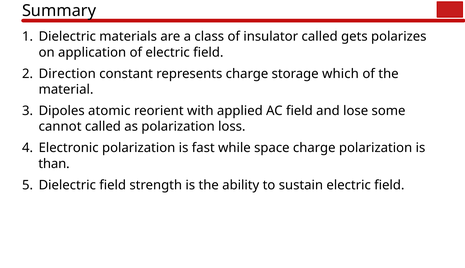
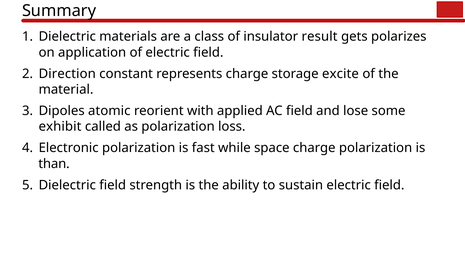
insulator called: called -> result (320, 37)
which: which -> excite (340, 74)
cannot: cannot -> exhibit (60, 126)
